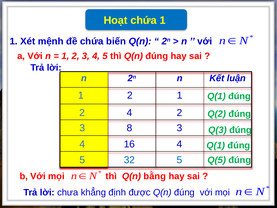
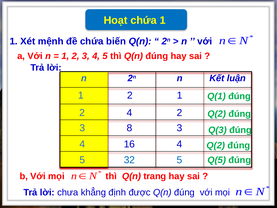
Q(1: Q(1 -> Q(2 (216, 145)
bằng: bằng -> trang (155, 176)
